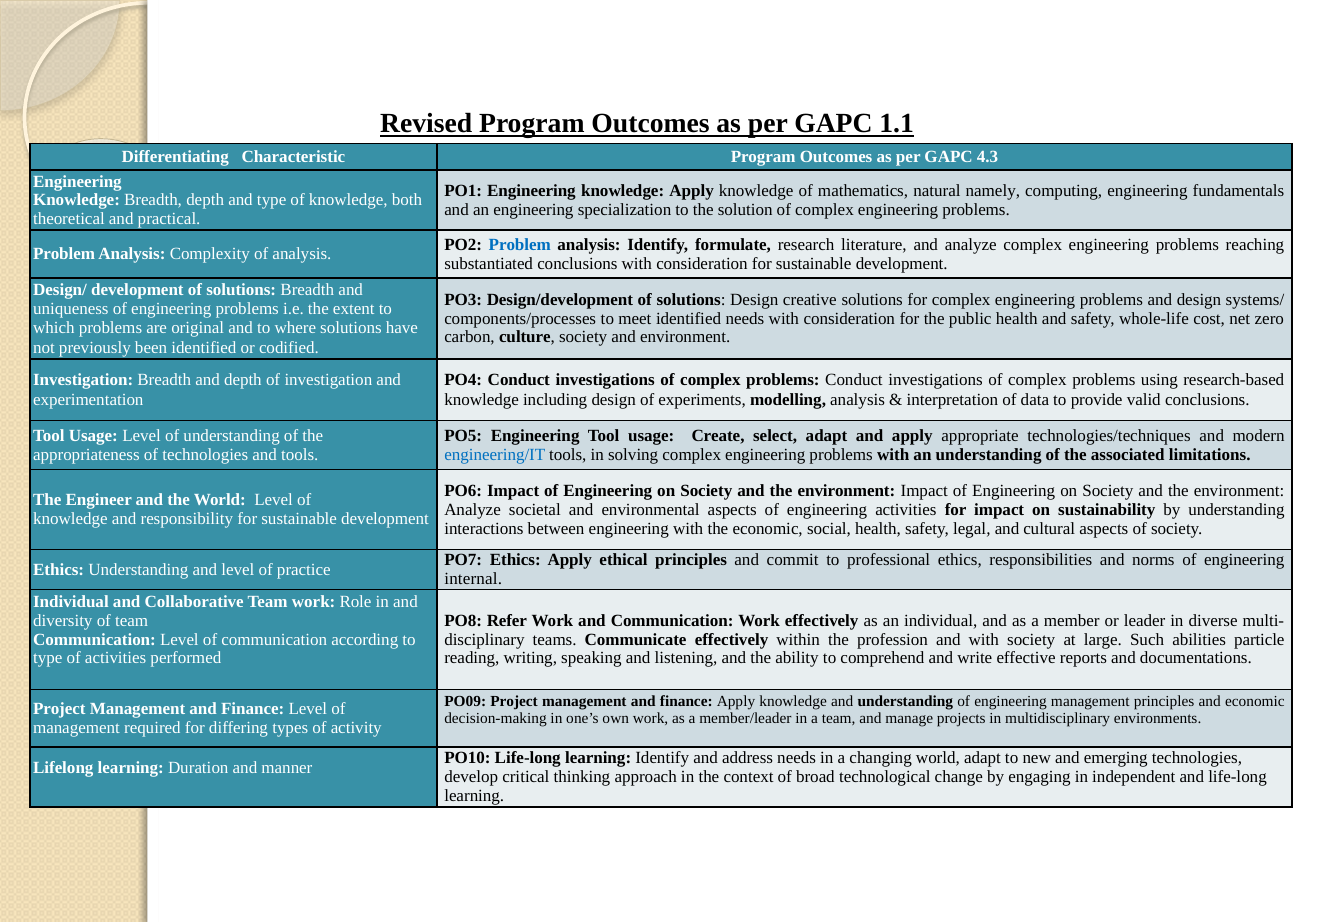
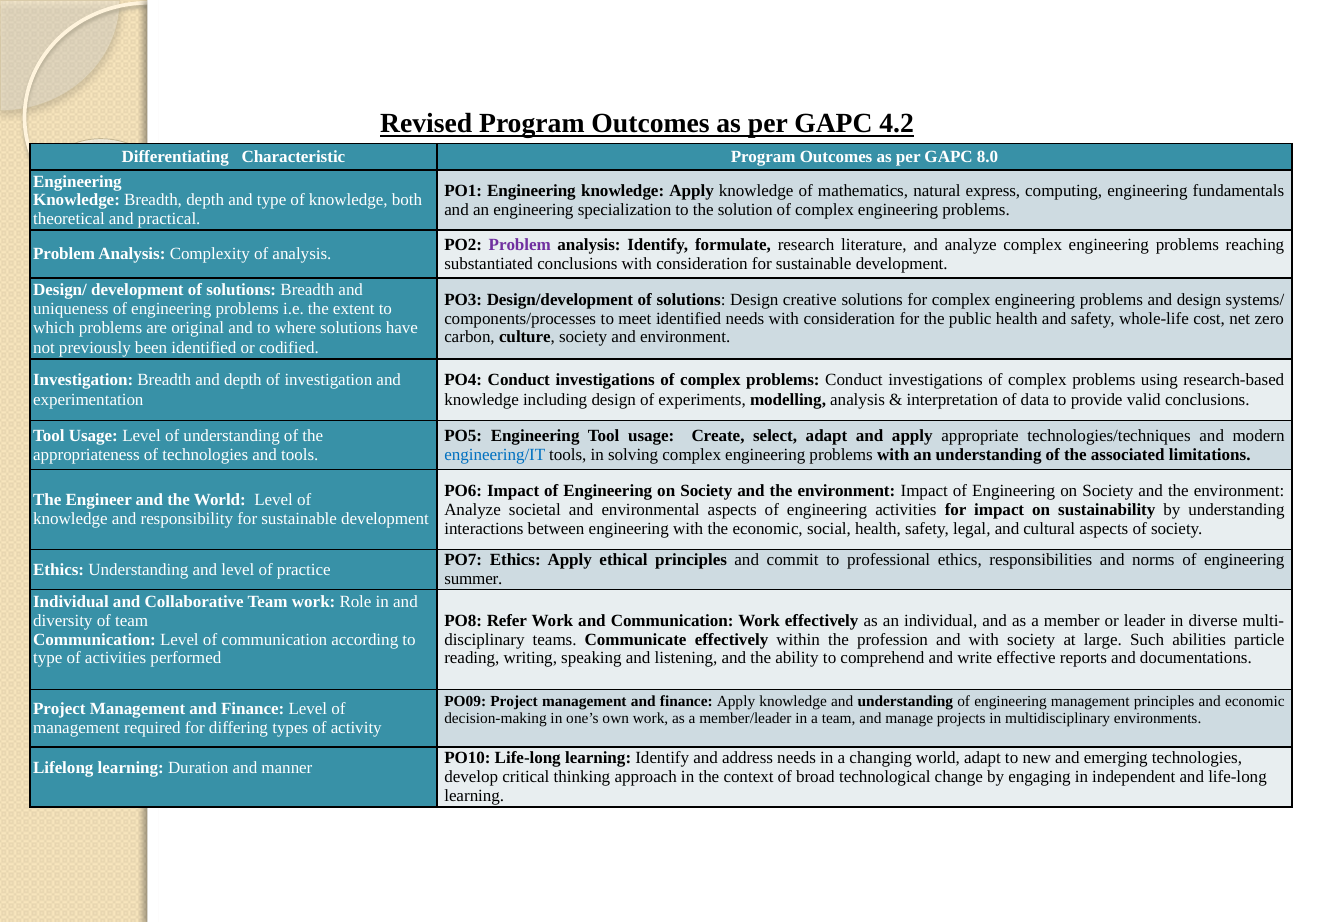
1.1: 1.1 -> 4.2 (897, 124)
4.3: 4.3 -> 8.0 (988, 157)
namely: namely -> express (993, 191)
Problem colour: blue -> purple (520, 245)
internal: internal -> summer (473, 579)
